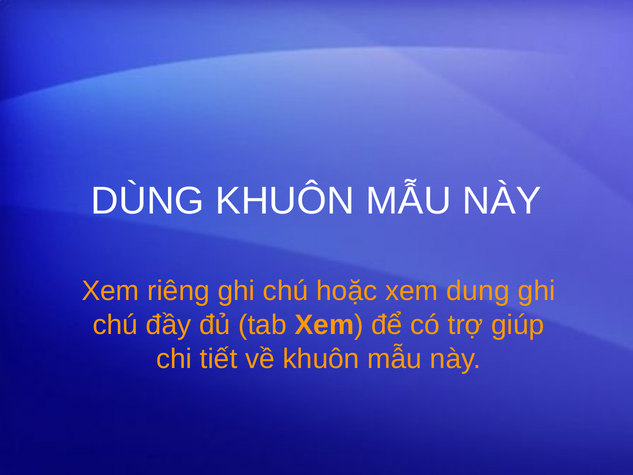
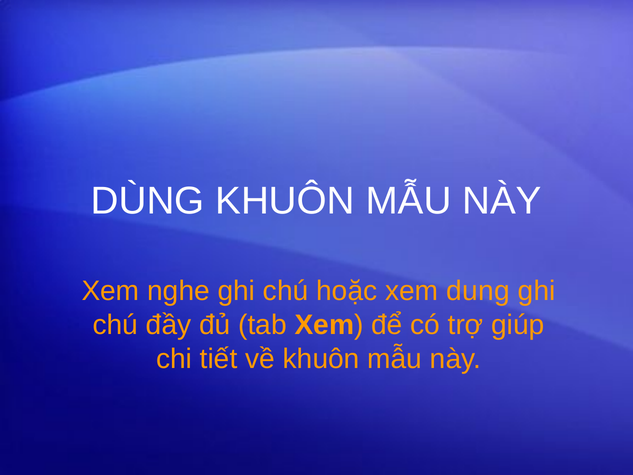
riêng: riêng -> nghe (179, 291)
